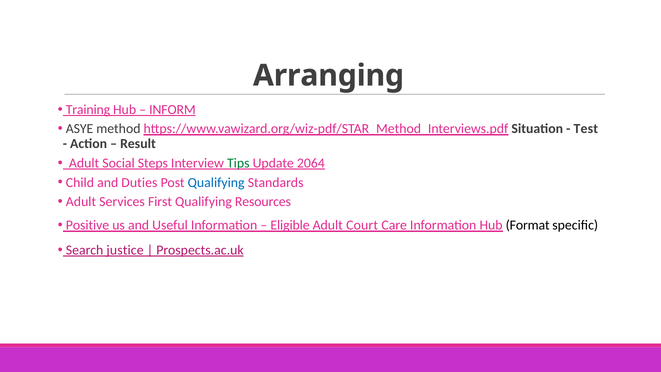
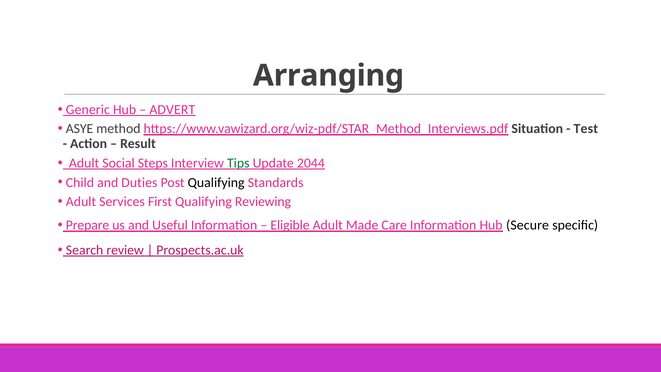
Training: Training -> Generic (88, 110)
INFORM: INFORM -> ADVERT (172, 110)
2064: 2064 -> 2044 (311, 163)
Qualifying colour: blue -> black (216, 182)
Resources: Resources -> Reviewing (263, 202)
Positive: Positive -> Prepare (88, 225)
Court: Court -> Made (362, 225)
Format: Format -> Secure (528, 225)
justice: justice -> review (125, 250)
